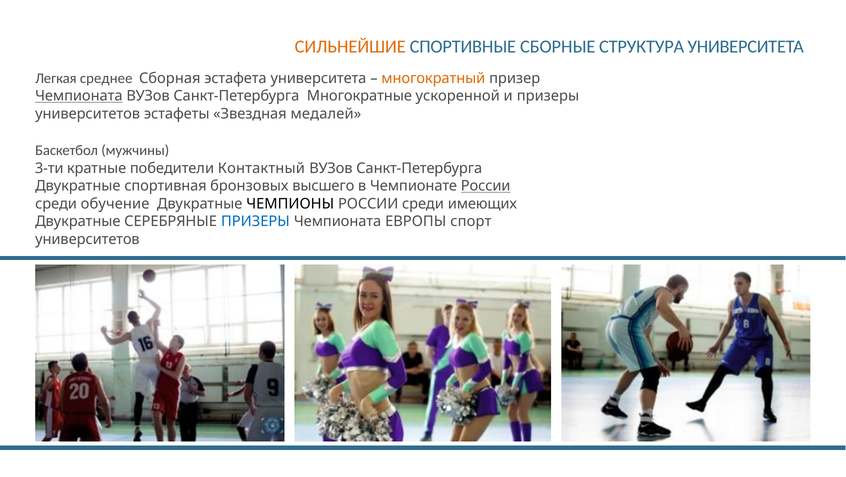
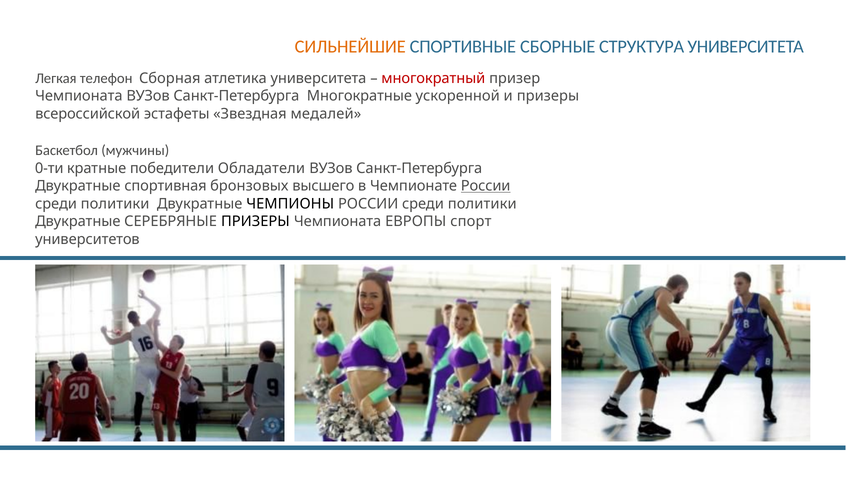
среднее: среднее -> телефон (106, 78)
эстафета: эстафета -> атлетика (235, 78)
многократный colour: orange -> red (433, 78)
Чемпионата underline: present -> none (79, 96)
университетов: университетов -> всероссийской (88, 114)
3-ти: 3-ти -> 0-ти (49, 168)
Контактный: Контактный -> Обладатели (261, 168)
обучение: обучение -> политики (115, 203)
имеющих: имеющих -> политики (482, 203)
ПРИЗЕРЫ colour: blue -> black (255, 221)
